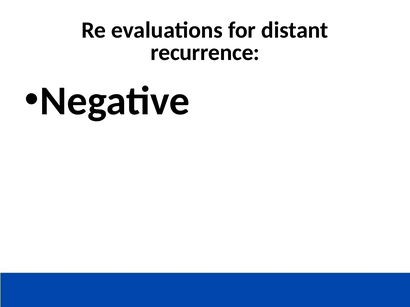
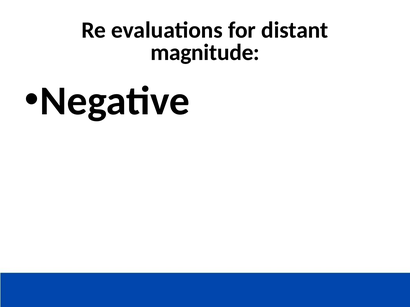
recurrence: recurrence -> magnitude (205, 53)
